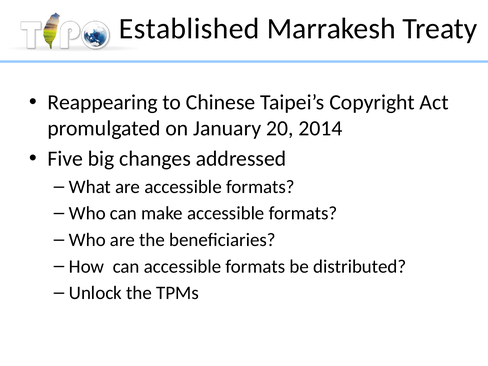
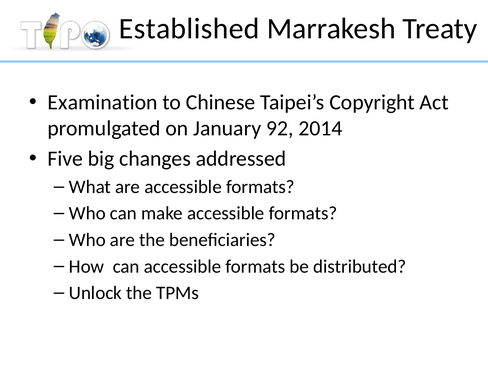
Reappearing: Reappearing -> Examination (103, 102)
20: 20 -> 92 (280, 128)
